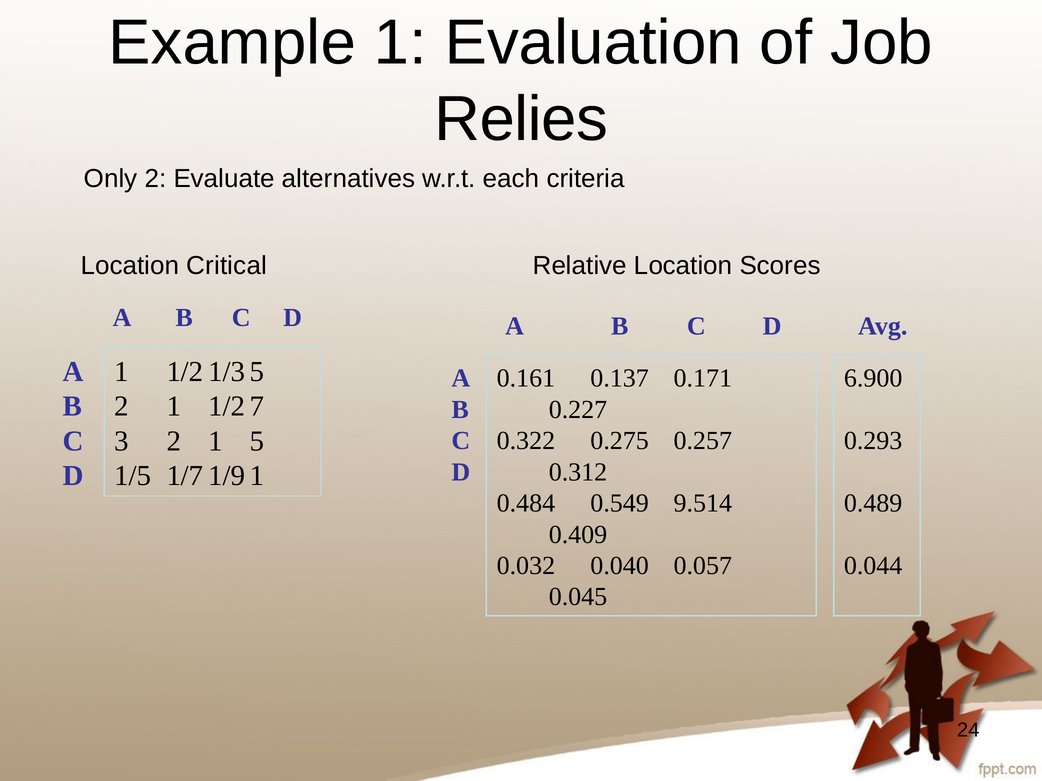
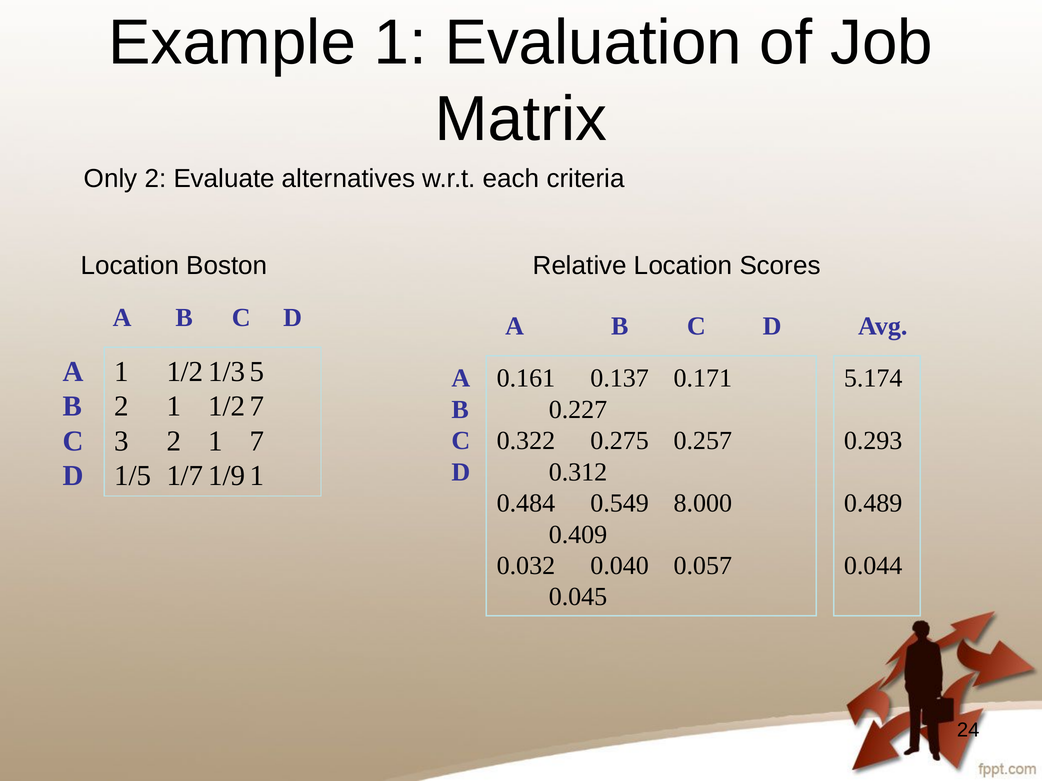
Relies: Relies -> Matrix (521, 119)
Critical: Critical -> Boston (227, 266)
6.900: 6.900 -> 5.174 (873, 378)
5: 5 -> 7 (257, 441)
9.514: 9.514 -> 8.000 (703, 504)
